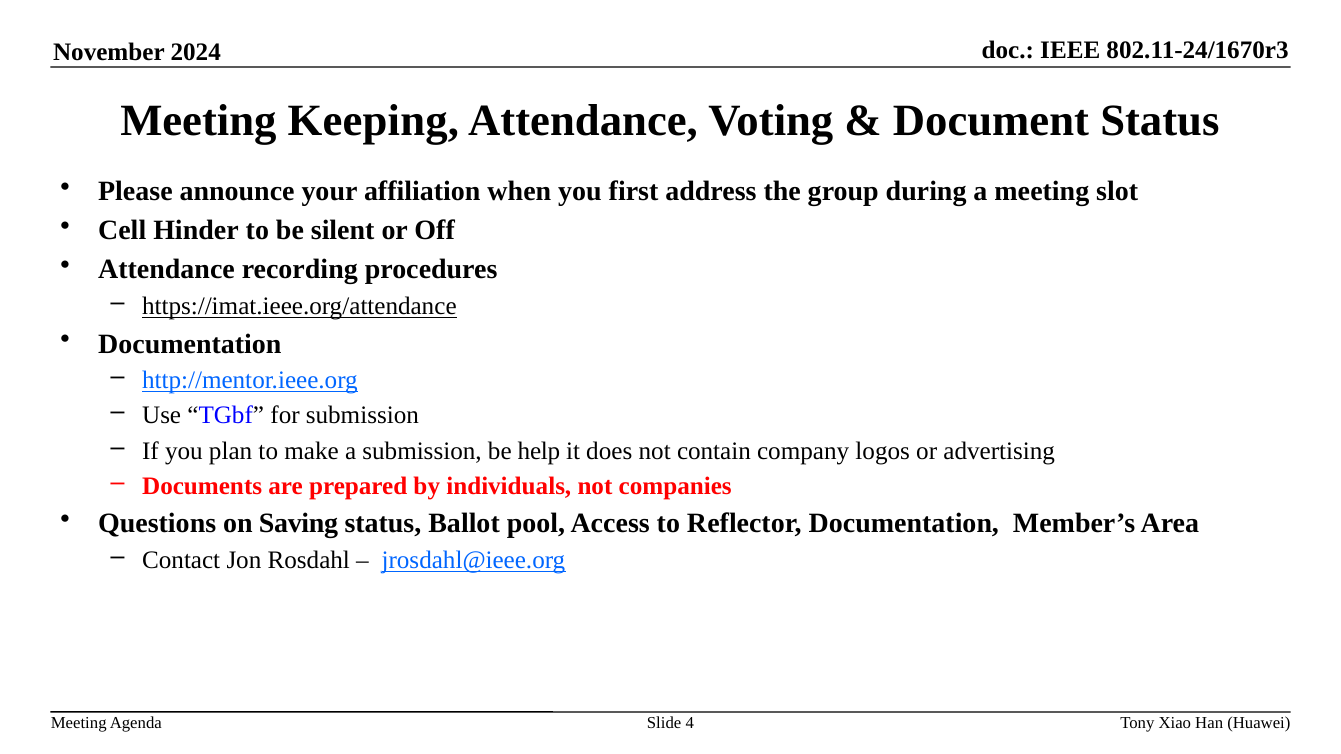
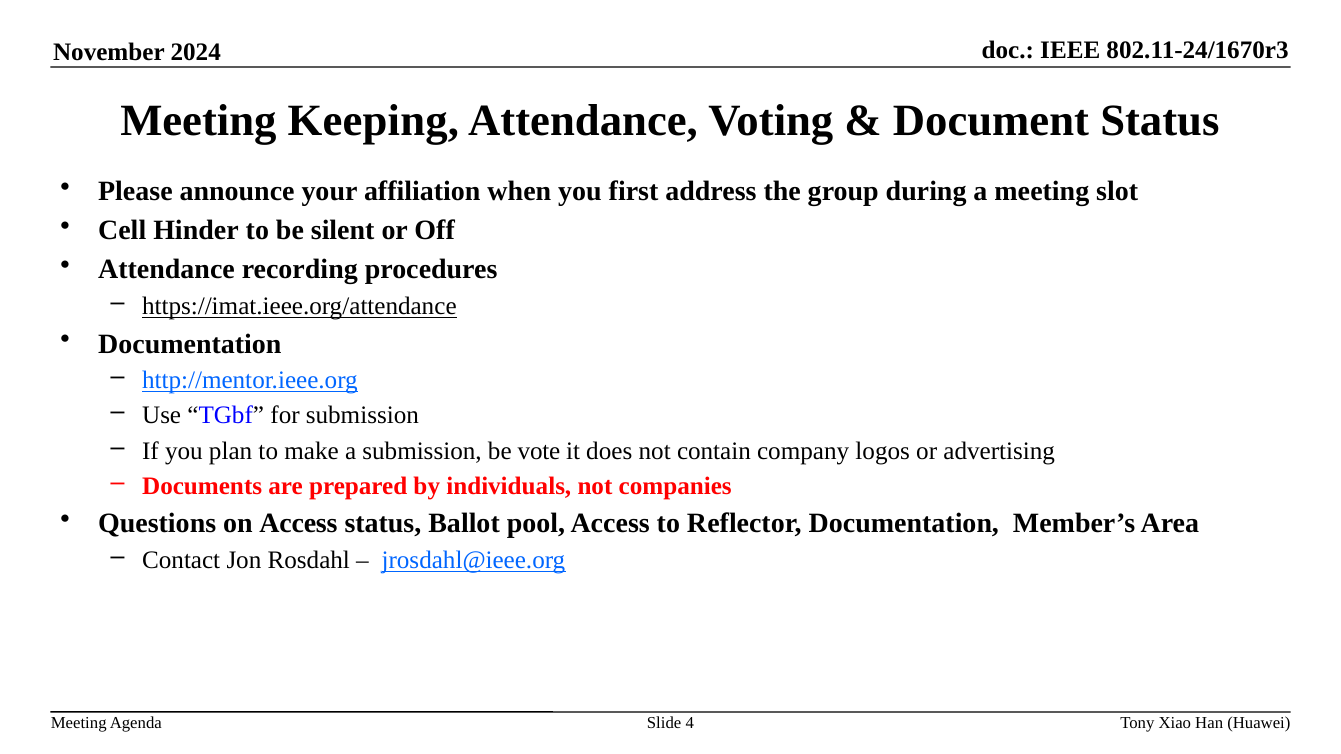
help: help -> vote (539, 451)
on Saving: Saving -> Access (298, 524)
